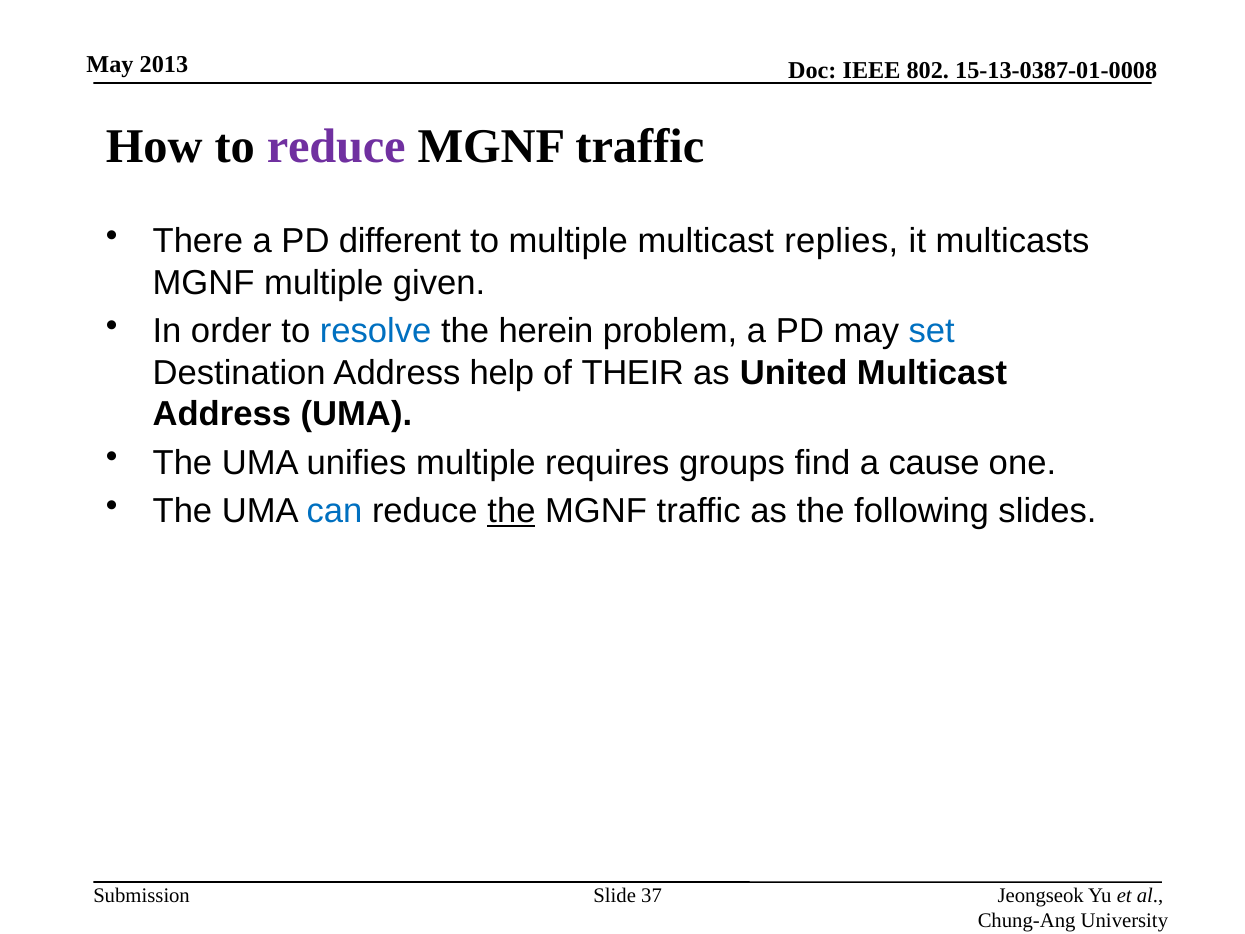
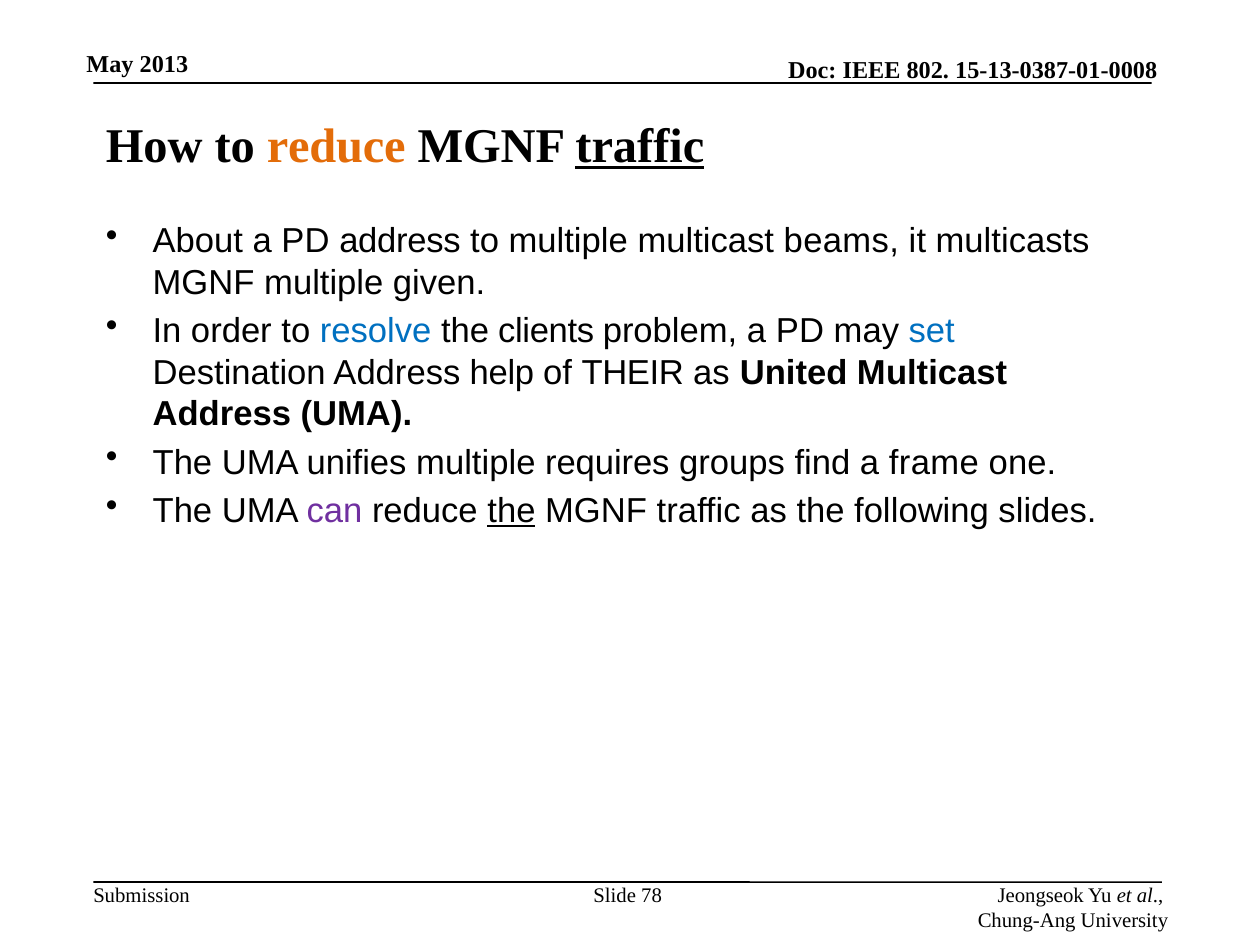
reduce colour: purple -> orange (336, 146)
traffic underline: none -> present (640, 146)
There: There -> About (198, 241)
PD different: different -> address (400, 241)
replies: replies -> beams (841, 241)
herein: herein -> clients (546, 331)
cause: cause -> frame (934, 463)
can colour: blue -> purple (334, 511)
37: 37 -> 78 (652, 896)
